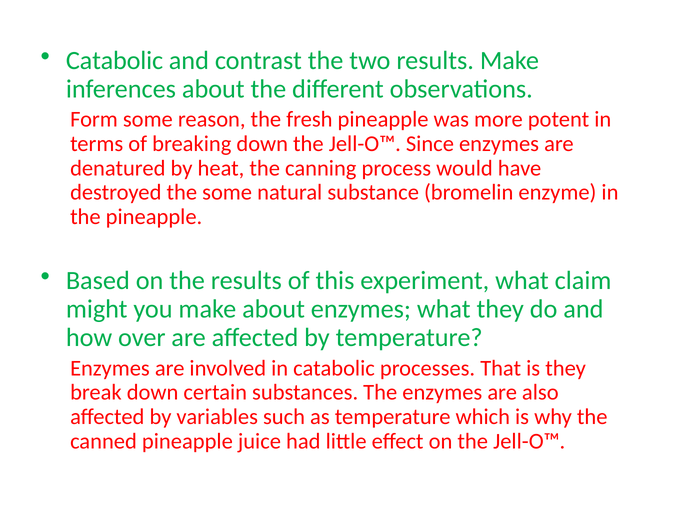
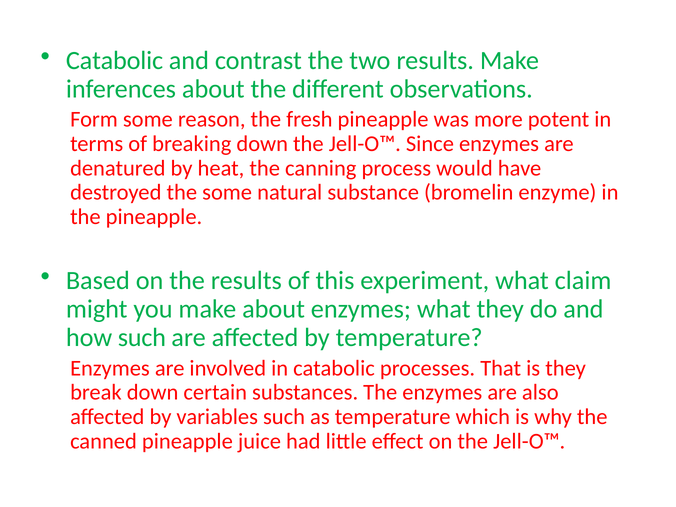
how over: over -> such (142, 338)
